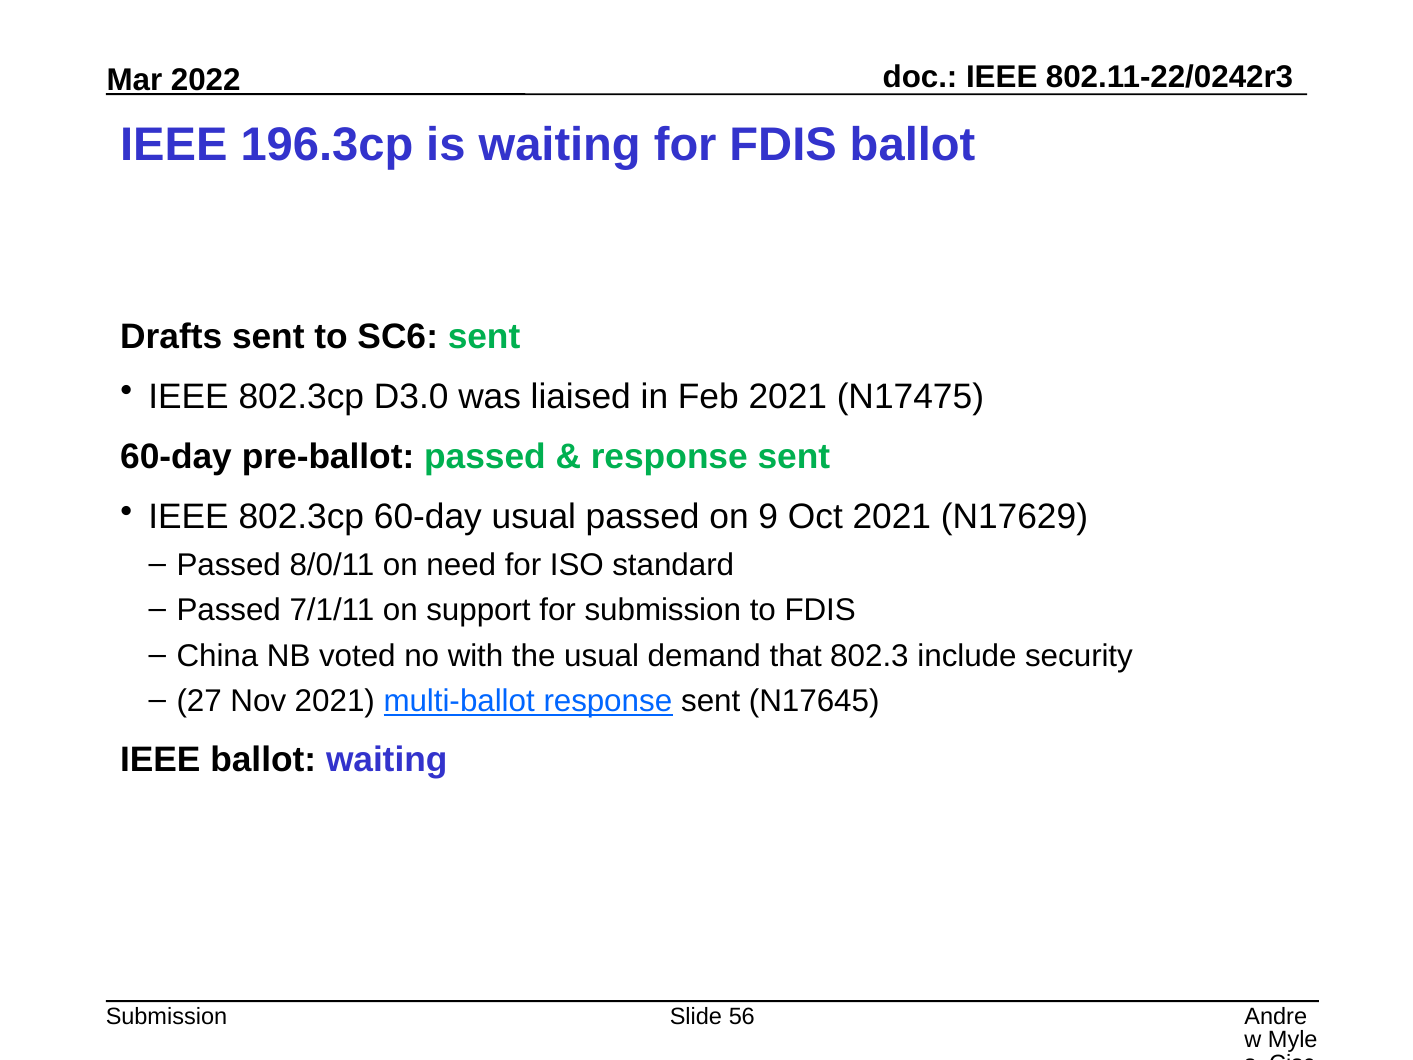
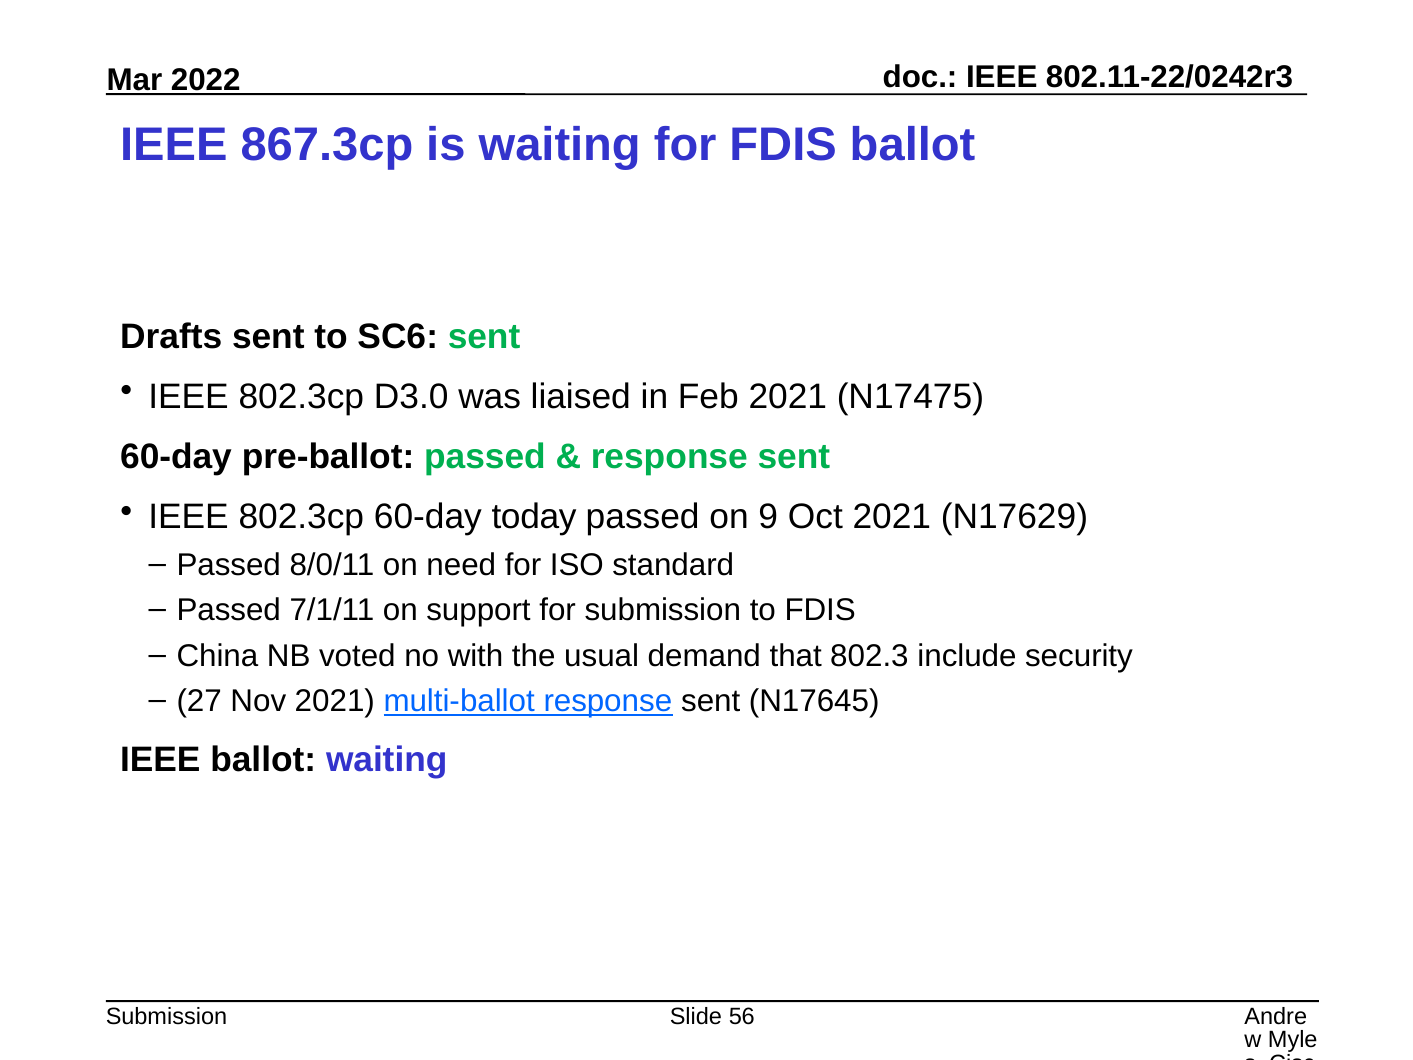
196.3cp: 196.3cp -> 867.3cp (327, 145)
60-day usual: usual -> today (534, 517)
